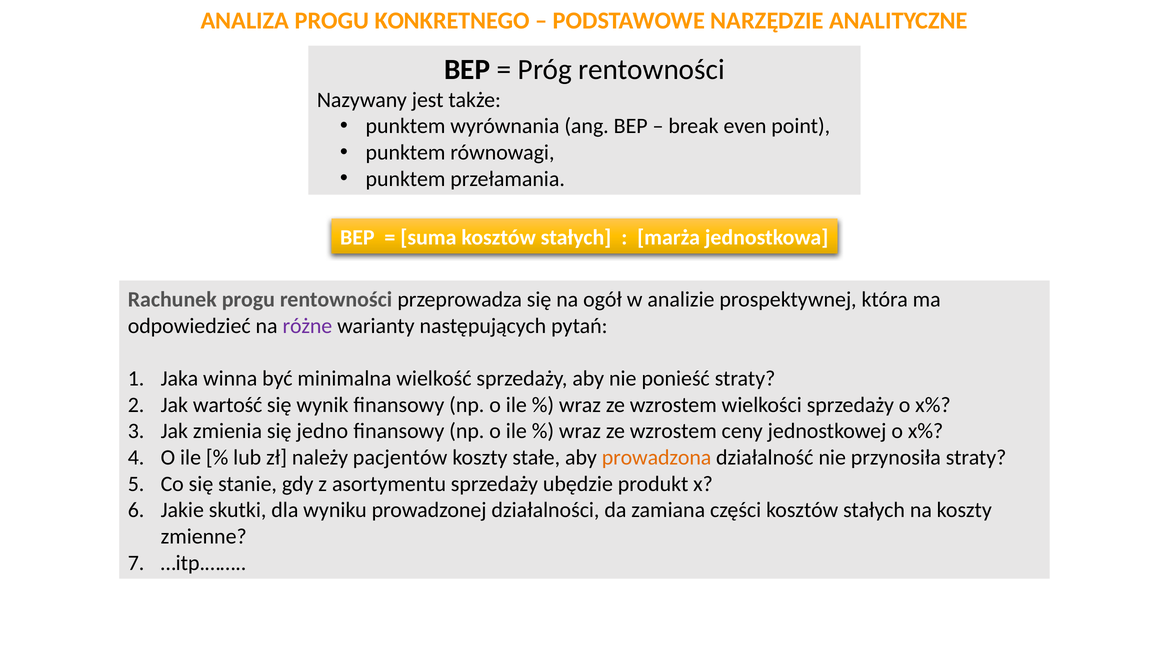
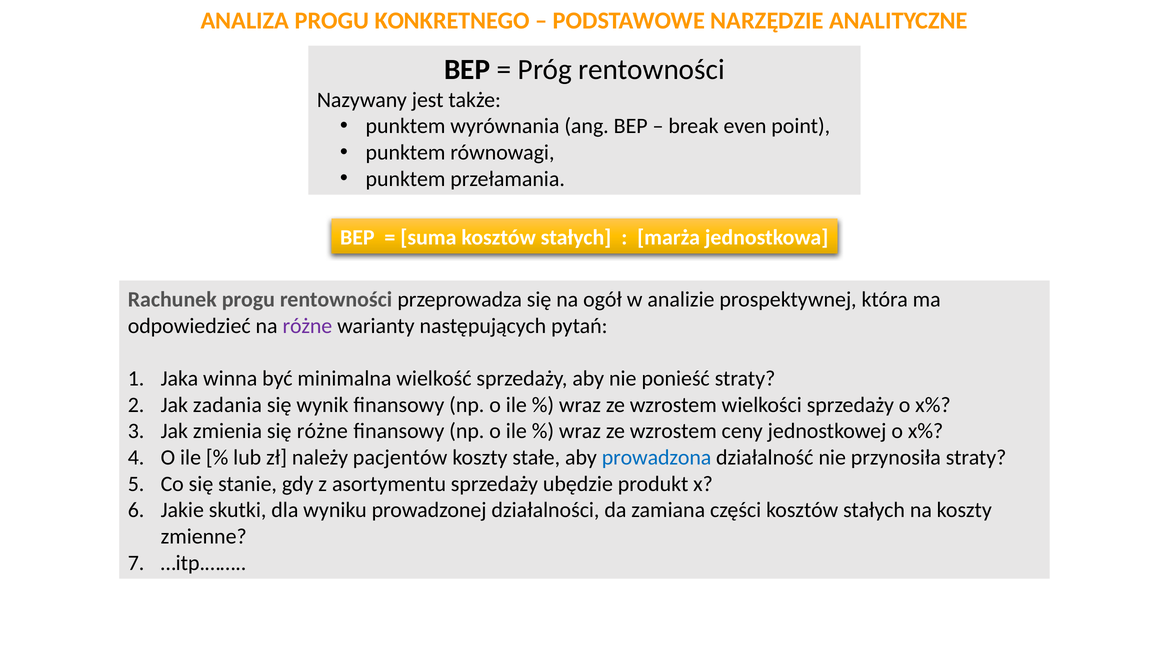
wartość: wartość -> zadania (227, 405)
się jedno: jedno -> różne (322, 431)
prowadzona colour: orange -> blue (657, 457)
